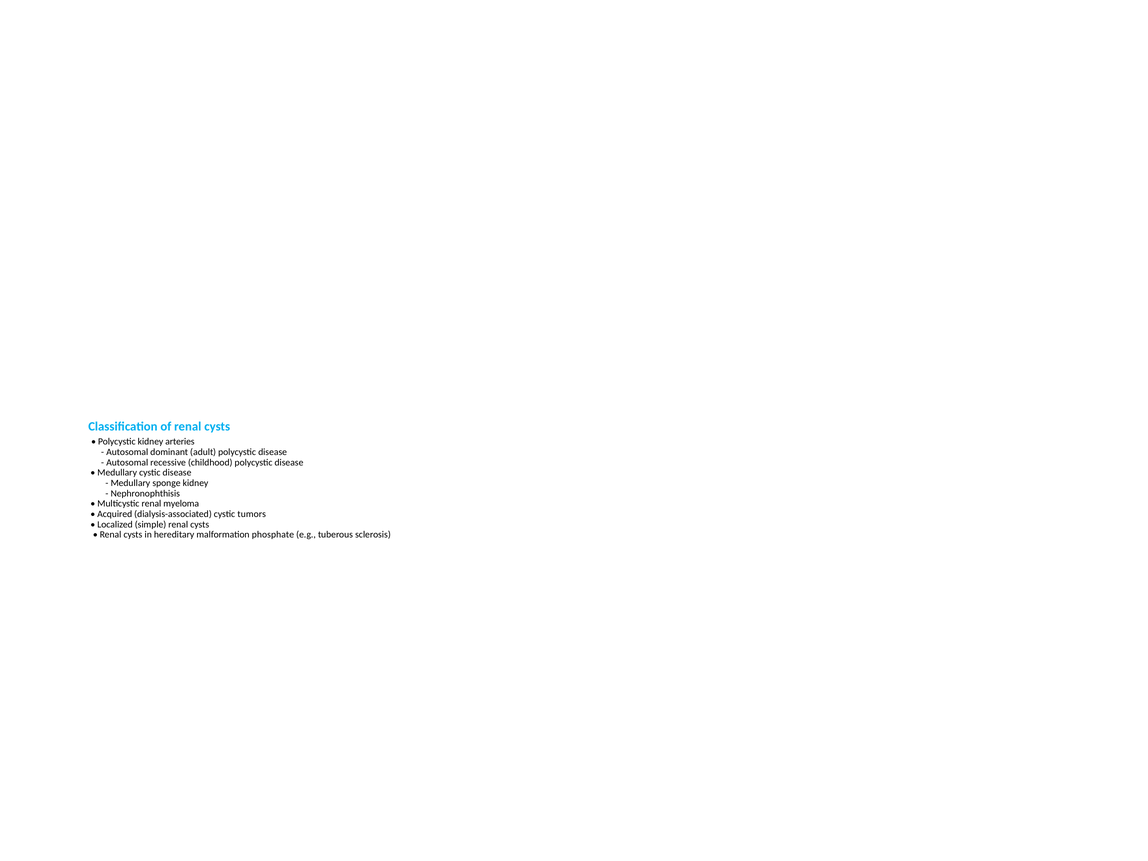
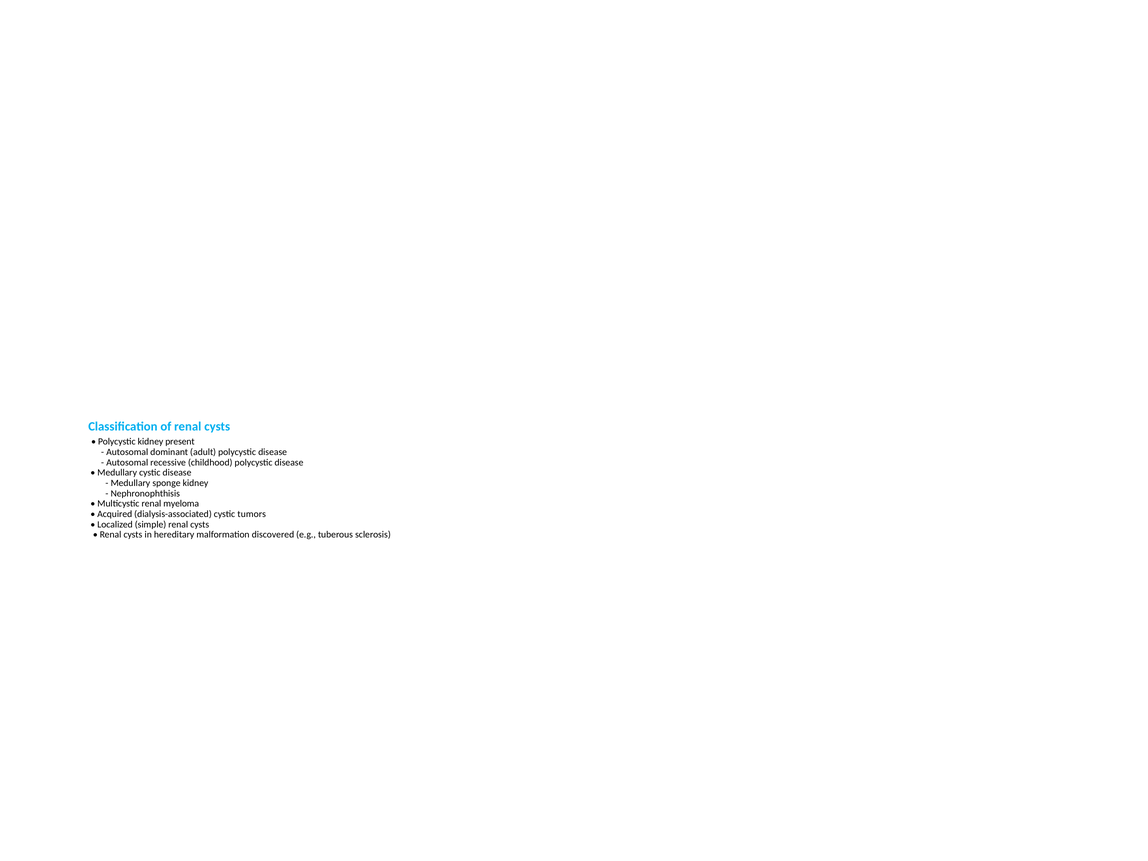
arteries: arteries -> present (180, 441)
phosphate: phosphate -> discovered (273, 535)
